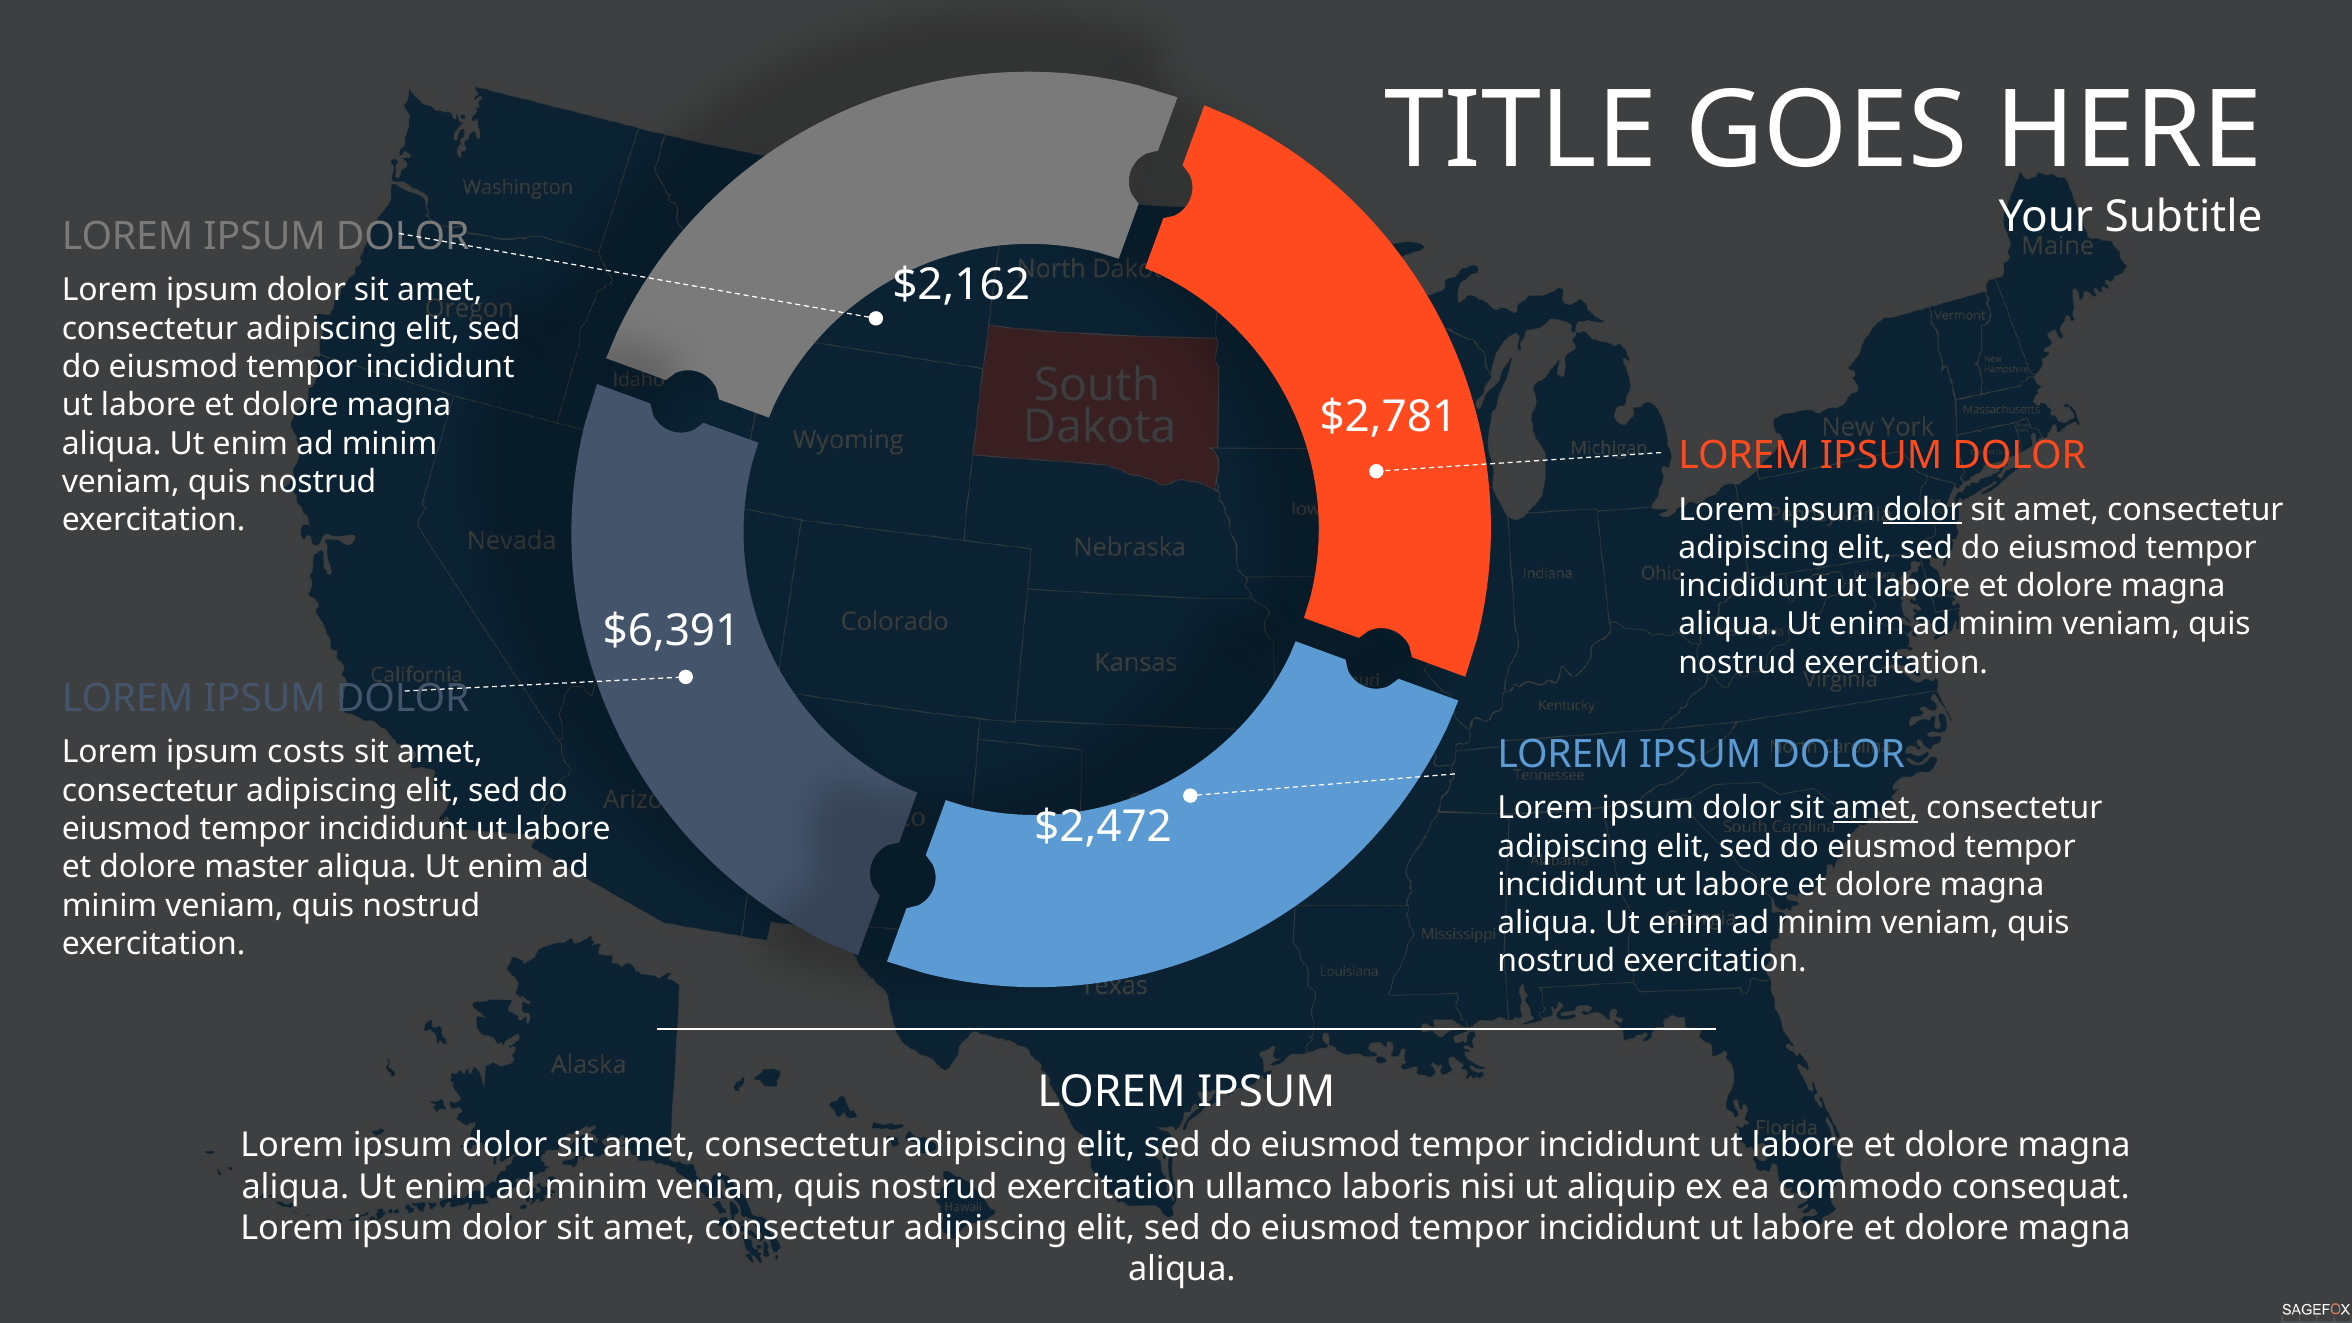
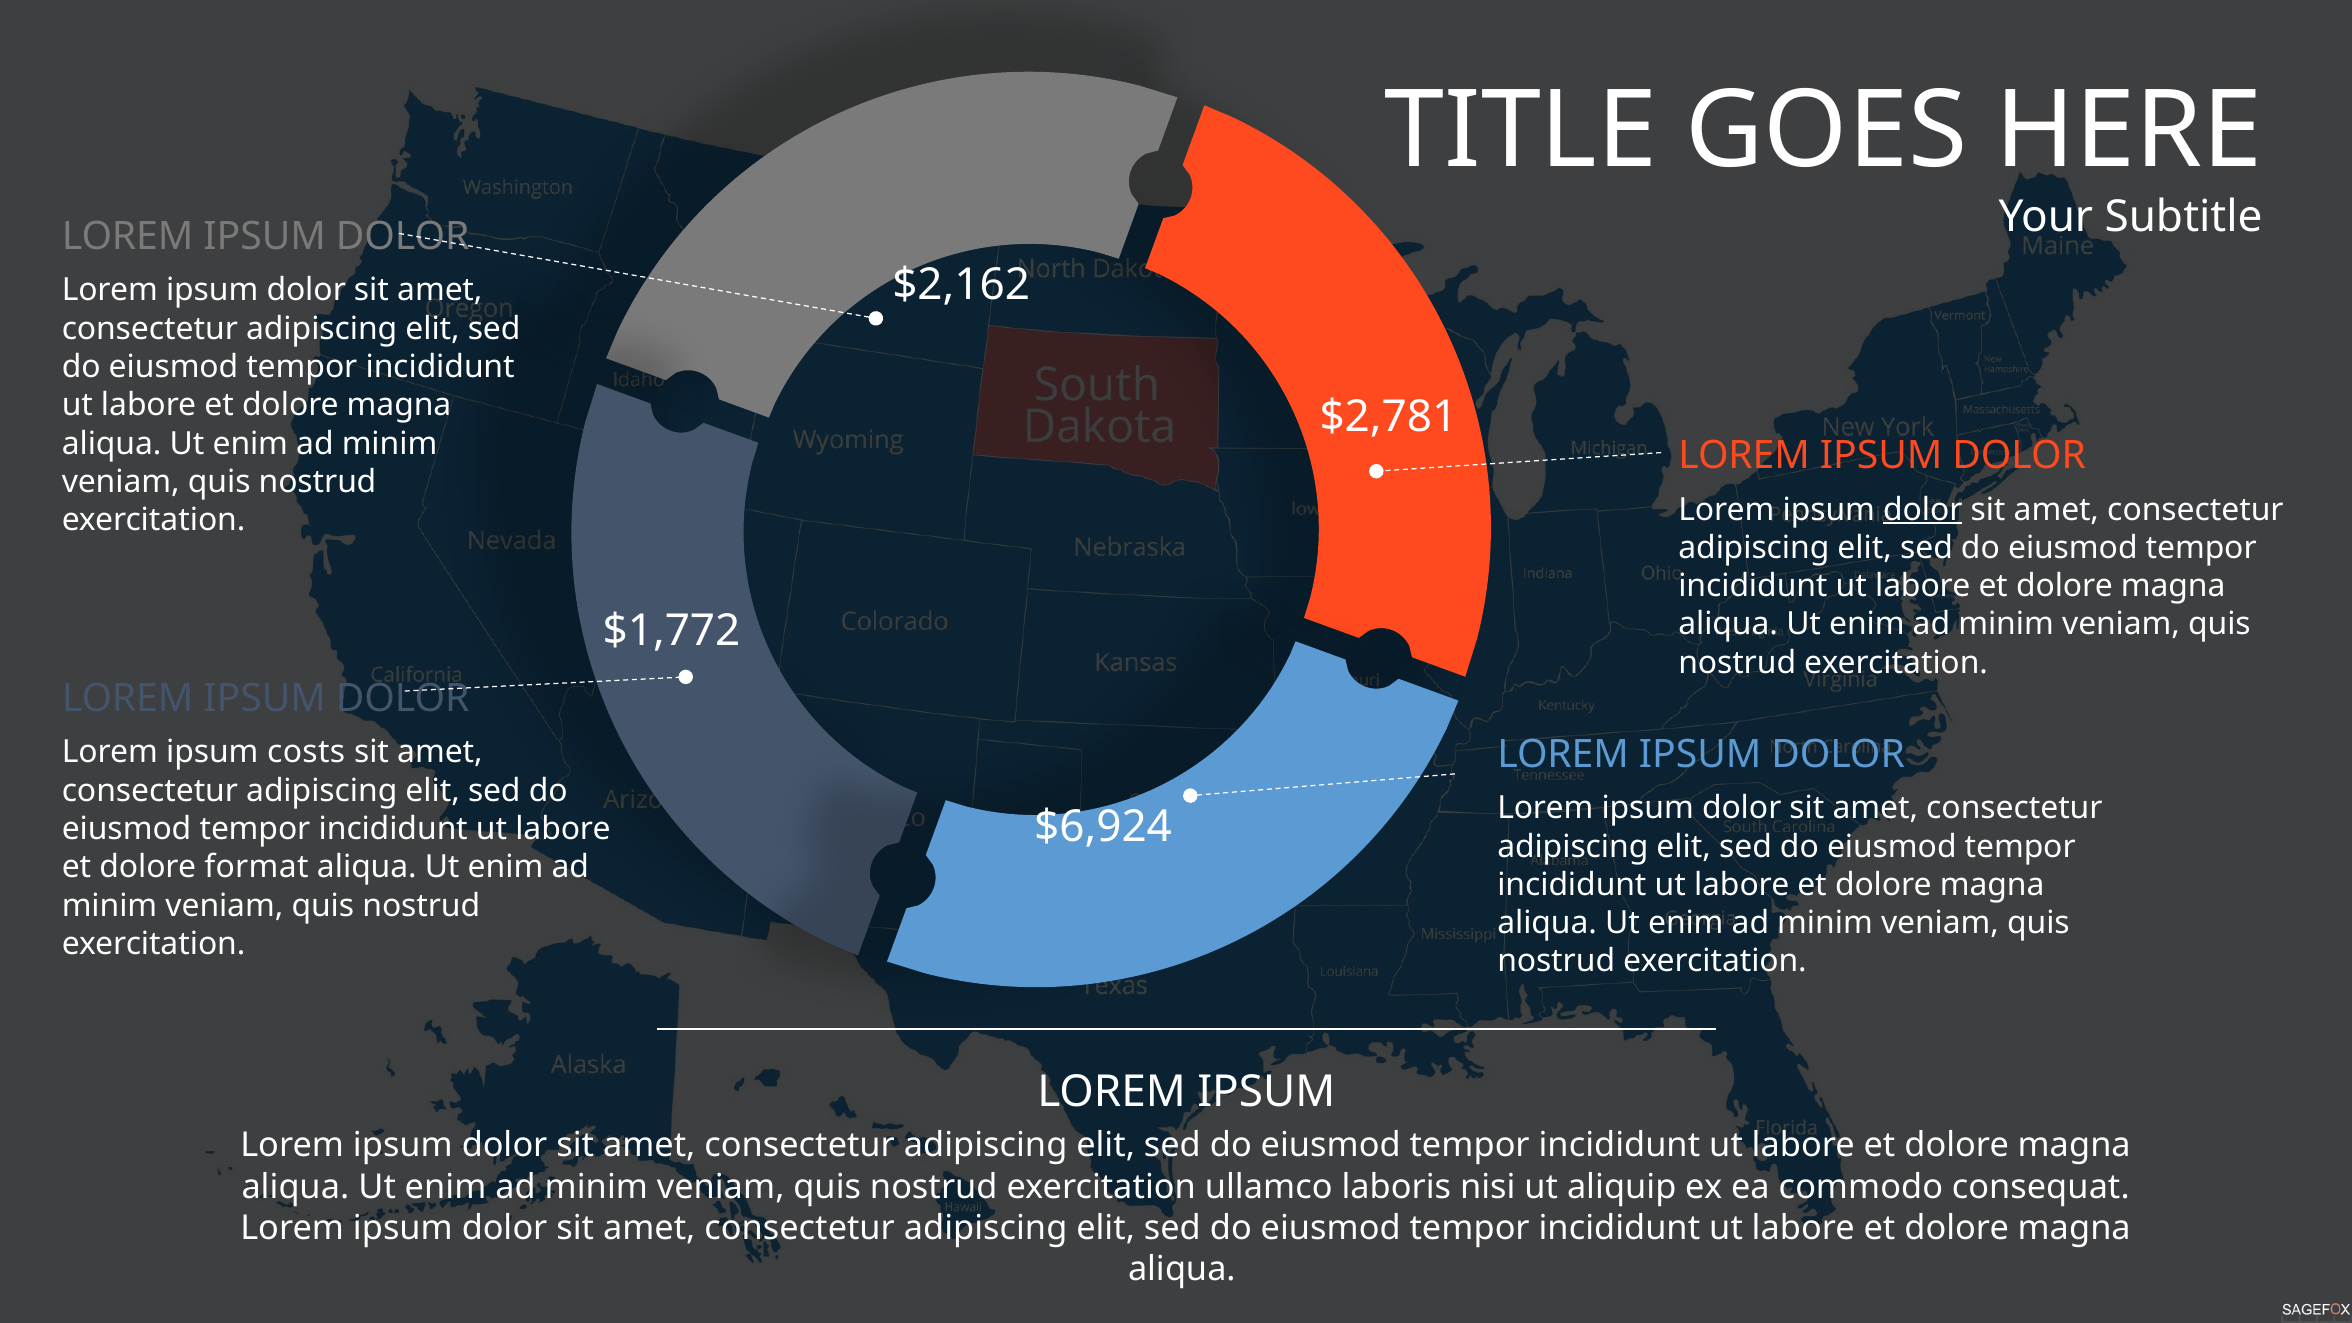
$6,391: $6,391 -> $1,772 (672, 631)
amet underline: present -> none (1875, 808)
$2,472: $2,472 -> $6,924 (1103, 827)
master: master -> format (256, 867)
